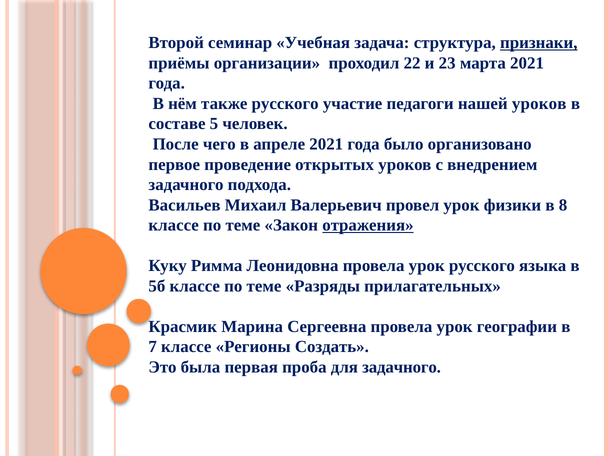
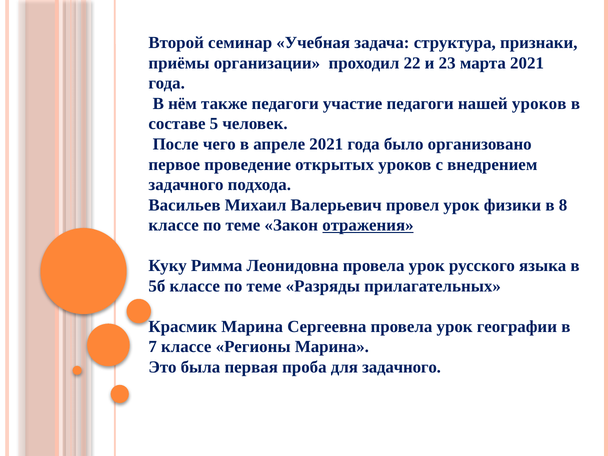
признаки underline: present -> none (539, 43)
также русского: русского -> педагоги (285, 104)
Регионы Создать: Создать -> Марина (332, 347)
